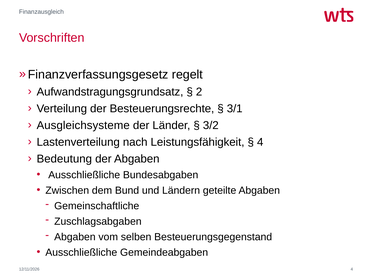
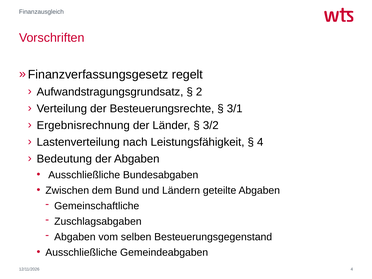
Ausgleichsysteme: Ausgleichsysteme -> Ergebnisrechnung (83, 125)
